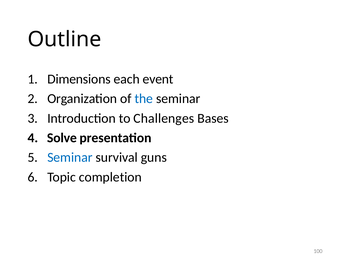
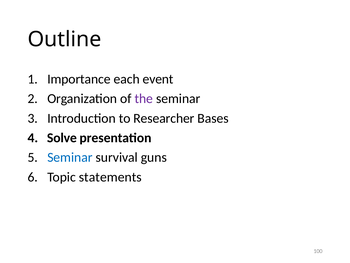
Dimensions: Dimensions -> Importance (79, 79)
the colour: blue -> purple (144, 98)
Challenges: Challenges -> Researcher (164, 118)
completion: completion -> statements (110, 177)
